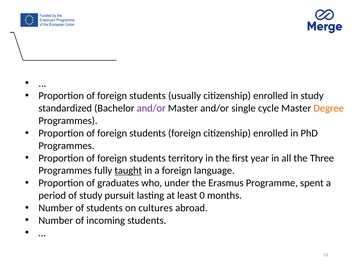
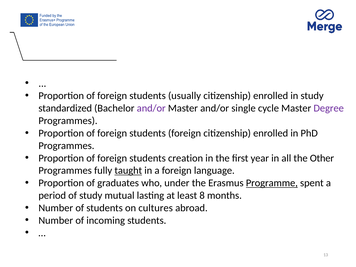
Degree colour: orange -> purple (329, 108)
territory: territory -> creation (186, 158)
Three: Three -> Other (322, 158)
Programme underline: none -> present (272, 183)
pursuit: pursuit -> mutual (120, 195)
0: 0 -> 8 (202, 195)
